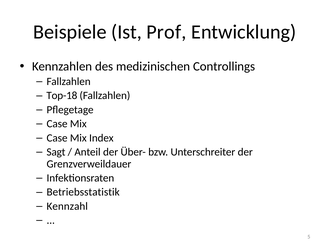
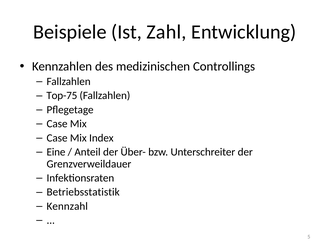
Prof: Prof -> Zahl (166, 32)
Top-18: Top-18 -> Top-75 (62, 95)
Sagt: Sagt -> Eine (56, 152)
